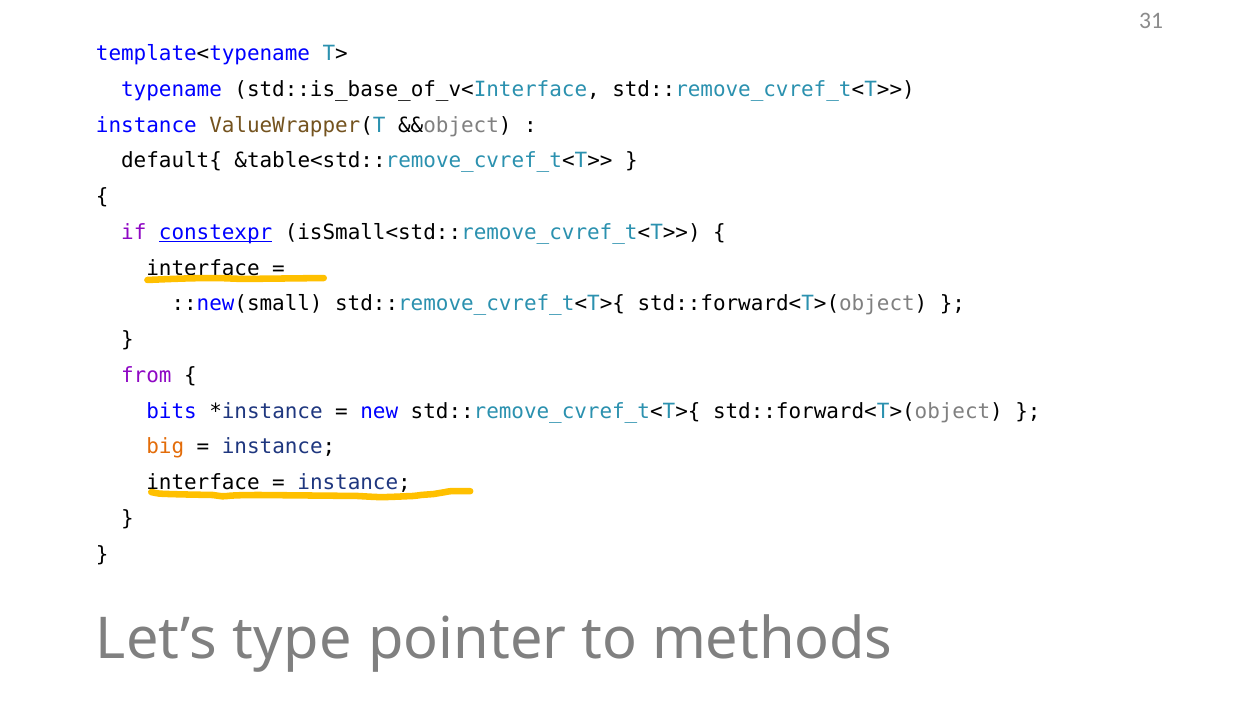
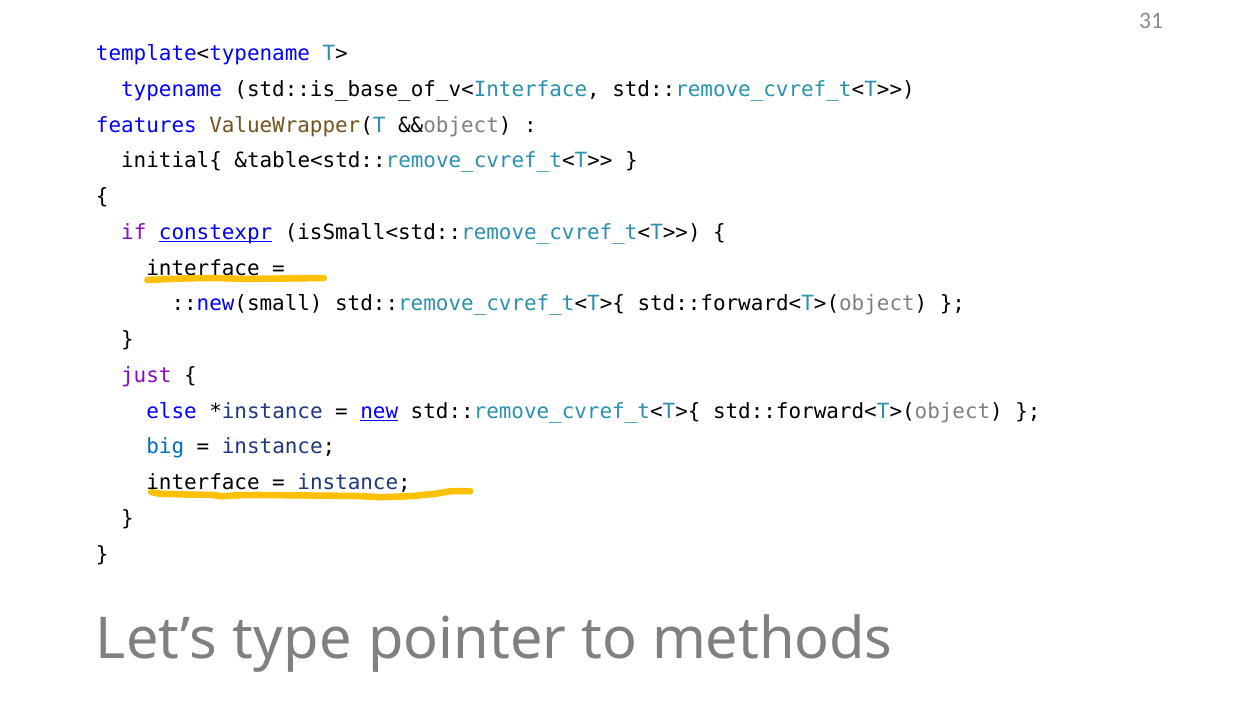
instance: instance -> features (146, 125)
default{: default{ -> initial{ (172, 161)
from: from -> just (146, 375)
bits: bits -> else (172, 411)
new underline: none -> present (379, 411)
big colour: orange -> blue (165, 447)
